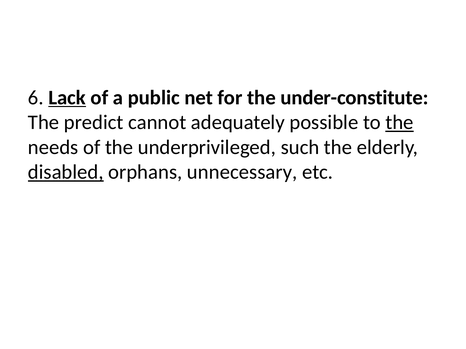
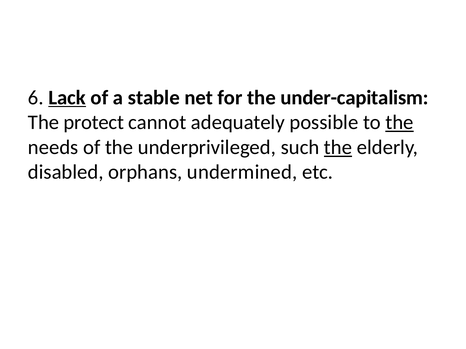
public: public -> stable (154, 98)
under-constitute: under-constitute -> under-capitalism (355, 98)
predict: predict -> protect (94, 123)
the underline: none -> present (338, 148)
disabled underline: present -> none (66, 172)
unnecessary: unnecessary -> undermined (242, 172)
